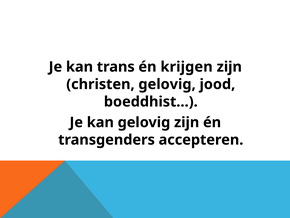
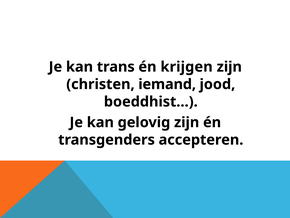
christen gelovig: gelovig -> iemand (167, 84)
